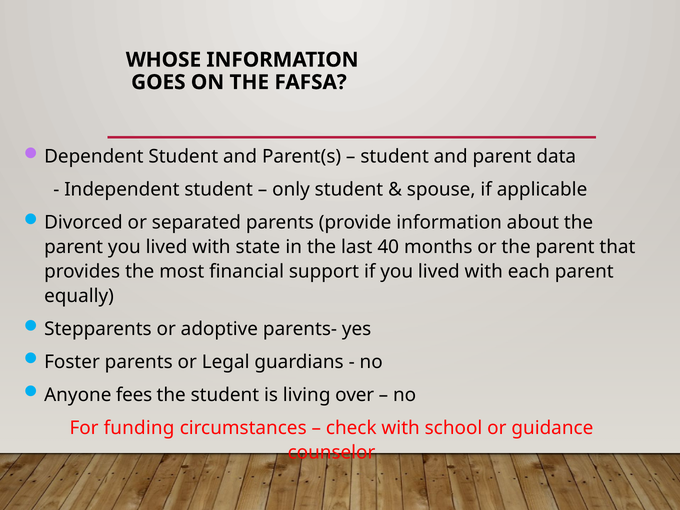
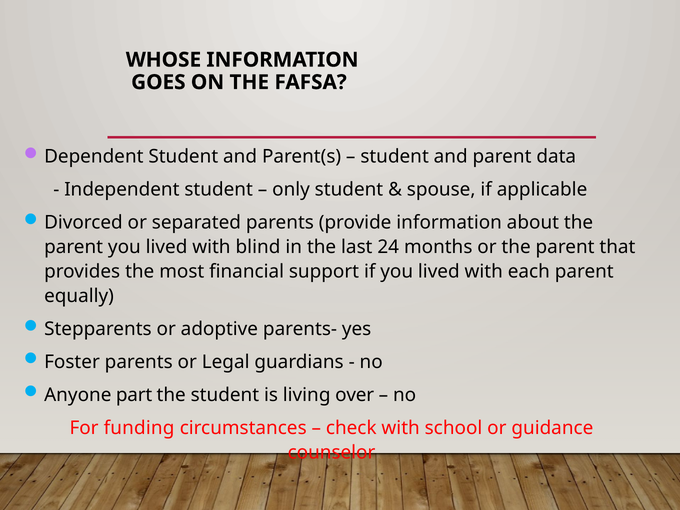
state: state -> blind (258, 247)
40: 40 -> 24 (388, 247)
fees: fees -> part (134, 395)
